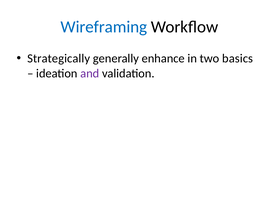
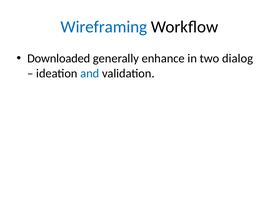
Strategically: Strategically -> Downloaded (59, 59)
basics: basics -> dialog (238, 59)
and colour: purple -> blue (90, 73)
